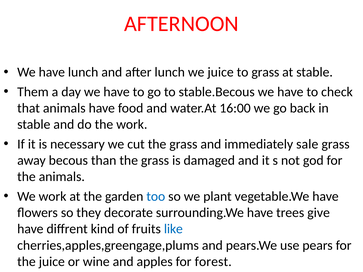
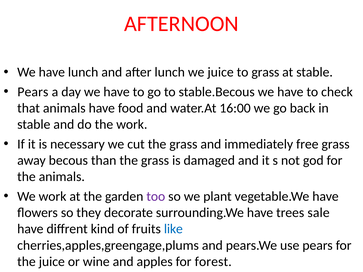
Them: Them -> Pears (33, 92)
sale: sale -> free (307, 144)
too colour: blue -> purple (156, 196)
give: give -> sale (319, 213)
